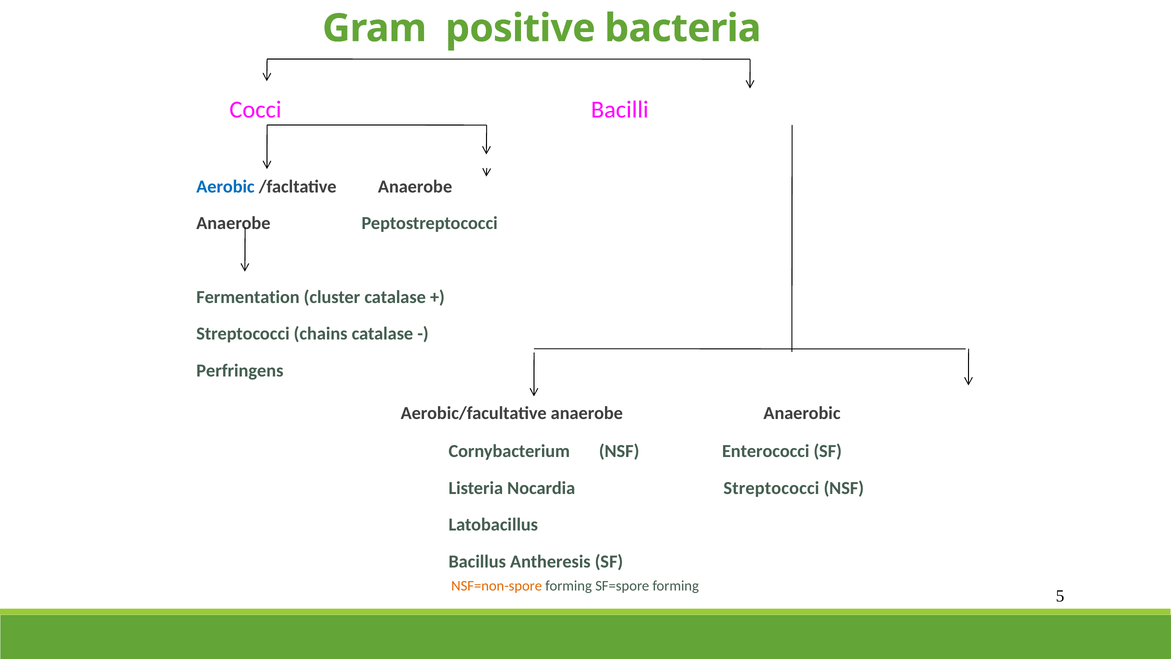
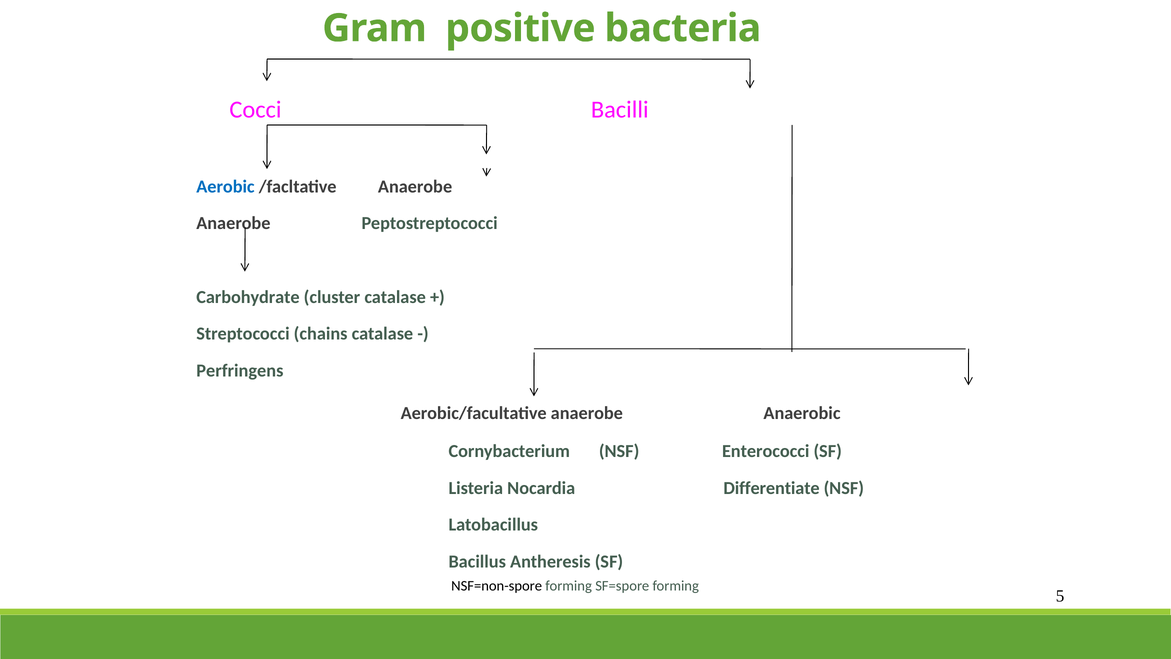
Fermentation: Fermentation -> Carbohydrate (248, 297)
NSF Streptococci: Streptococci -> Differentiate (772, 488)
NSF=non-spore colour: orange -> black (497, 586)
